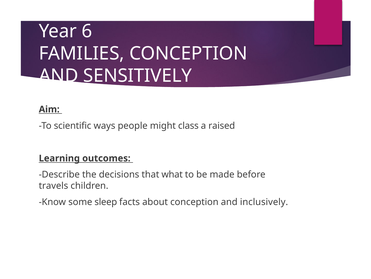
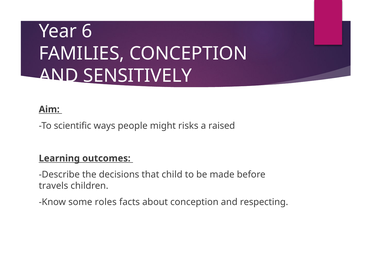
class: class -> risks (188, 125)
what: what -> child (172, 174)
sleep: sleep -> roles (106, 202)
inclusively: inclusively -> respecting (264, 202)
